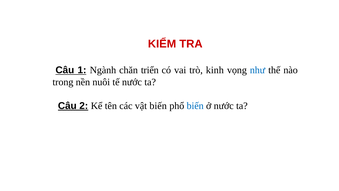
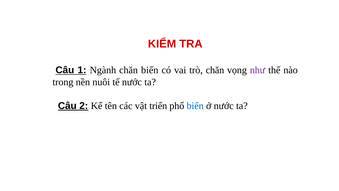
chăn triển: triển -> biến (150, 70)
trò kinh: kinh -> chăn (215, 70)
như colour: blue -> purple (258, 70)
vật biến: biến -> triển (158, 106)
